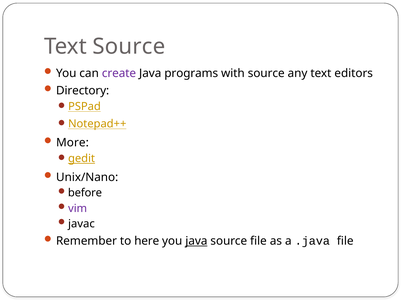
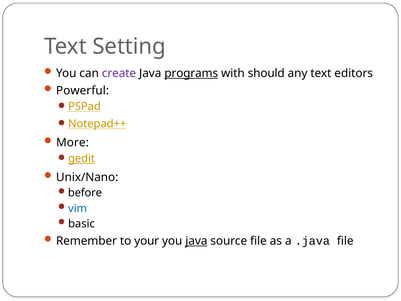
Text Source: Source -> Setting (129, 46)
programs underline: none -> present (191, 73)
with source: source -> should (266, 73)
Directory: Directory -> Powerful (83, 91)
vim colour: purple -> blue (78, 208)
javac: javac -> basic (81, 224)
here: here -> your (147, 241)
